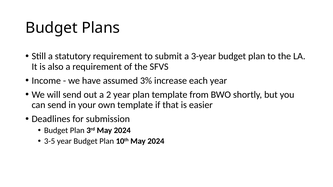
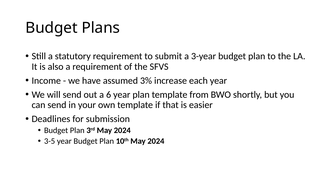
2: 2 -> 6 (109, 95)
